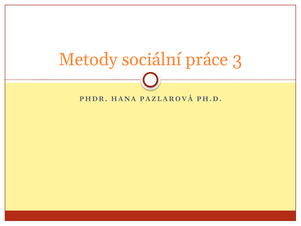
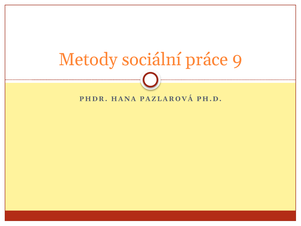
3: 3 -> 9 (237, 59)
